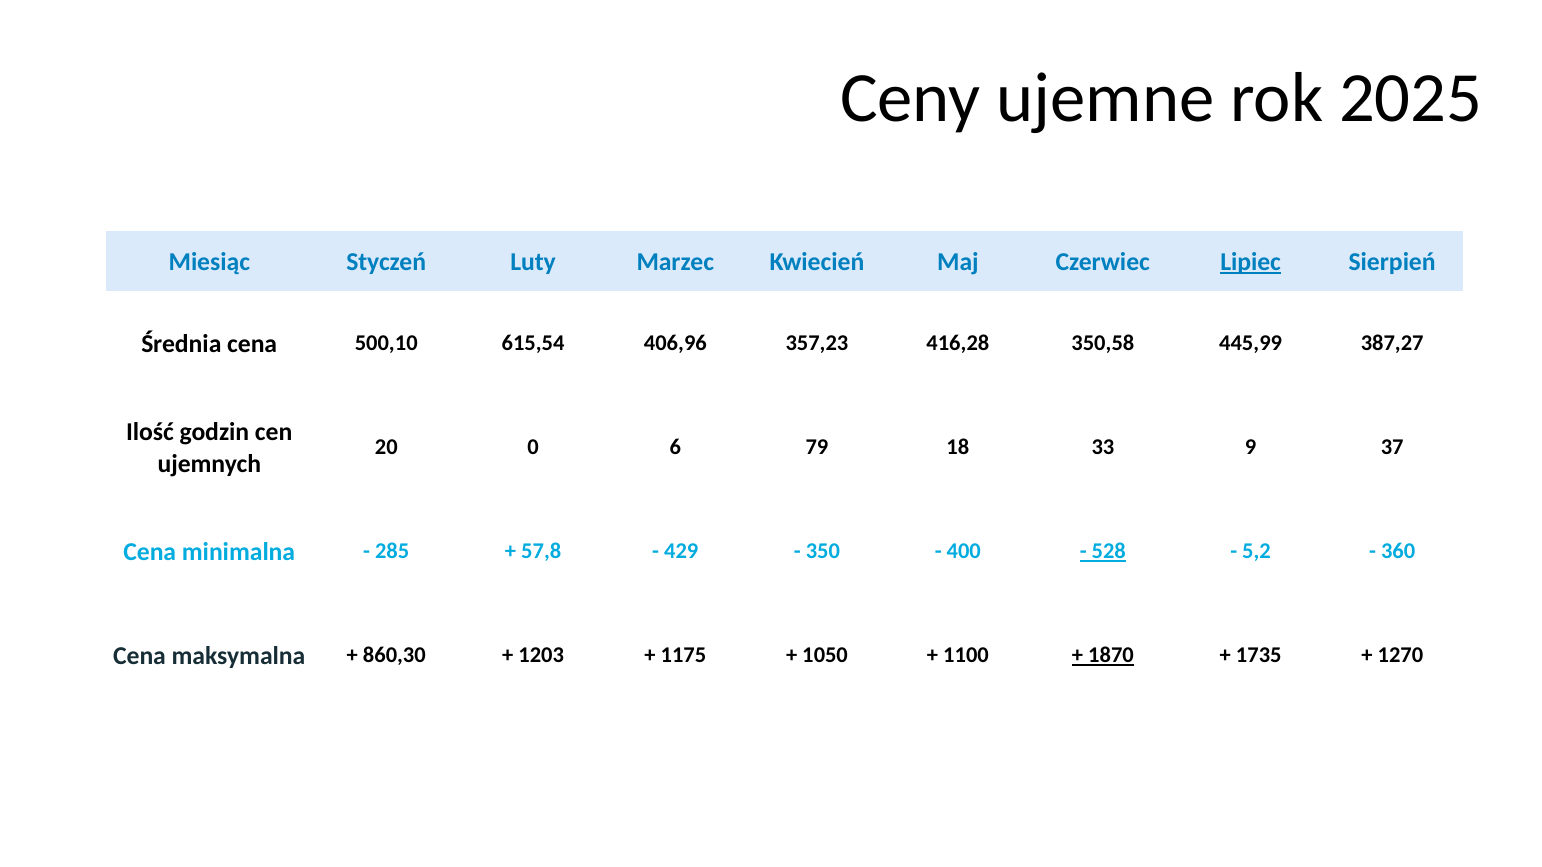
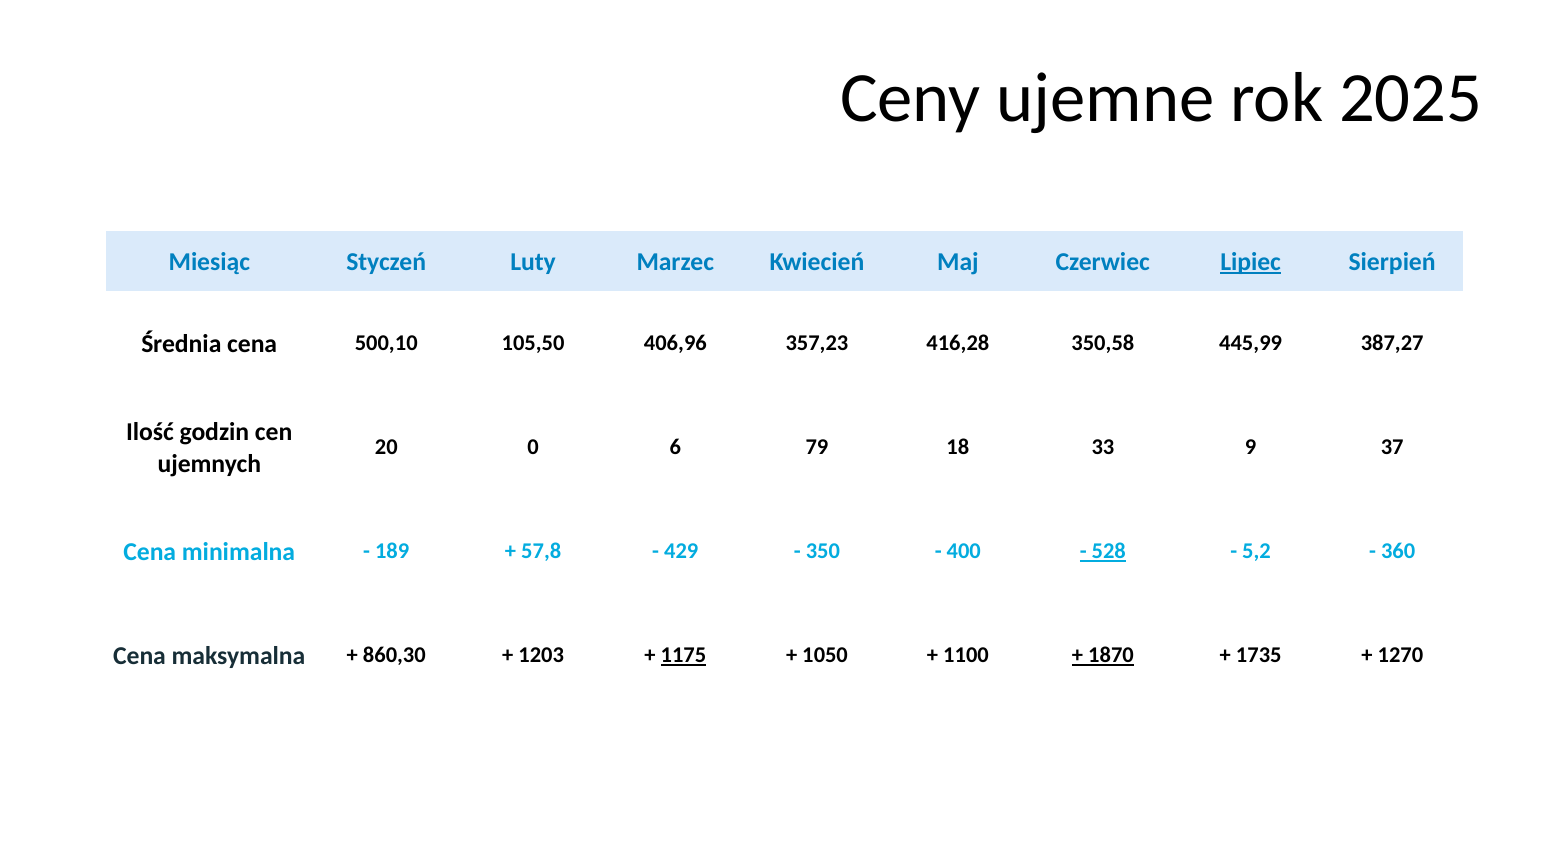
615,54: 615,54 -> 105,50 (533, 344)
285: 285 -> 189 (392, 552)
1175 underline: none -> present (683, 656)
